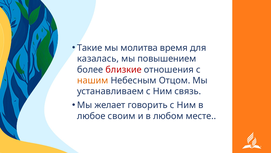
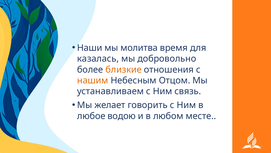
Такие: Такие -> Наши (90, 48)
повышением: повышением -> добровольно (167, 59)
близкие colour: red -> orange (124, 69)
своим: своим -> водою (122, 116)
